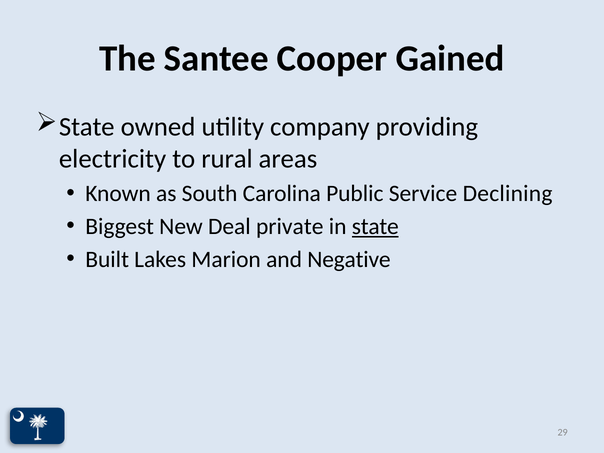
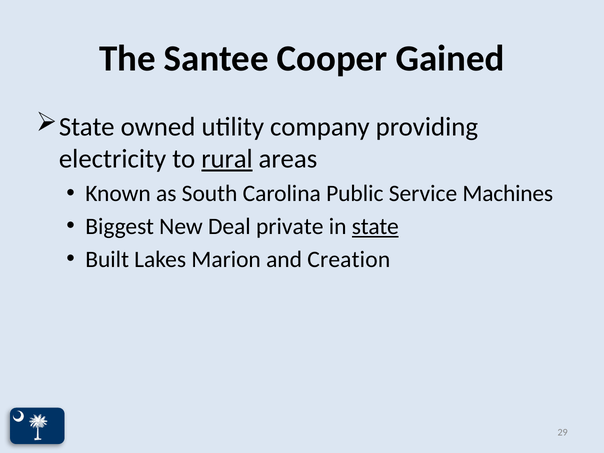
rural underline: none -> present (227, 159)
Declining: Declining -> Machines (508, 194)
Negative: Negative -> Creation (349, 259)
